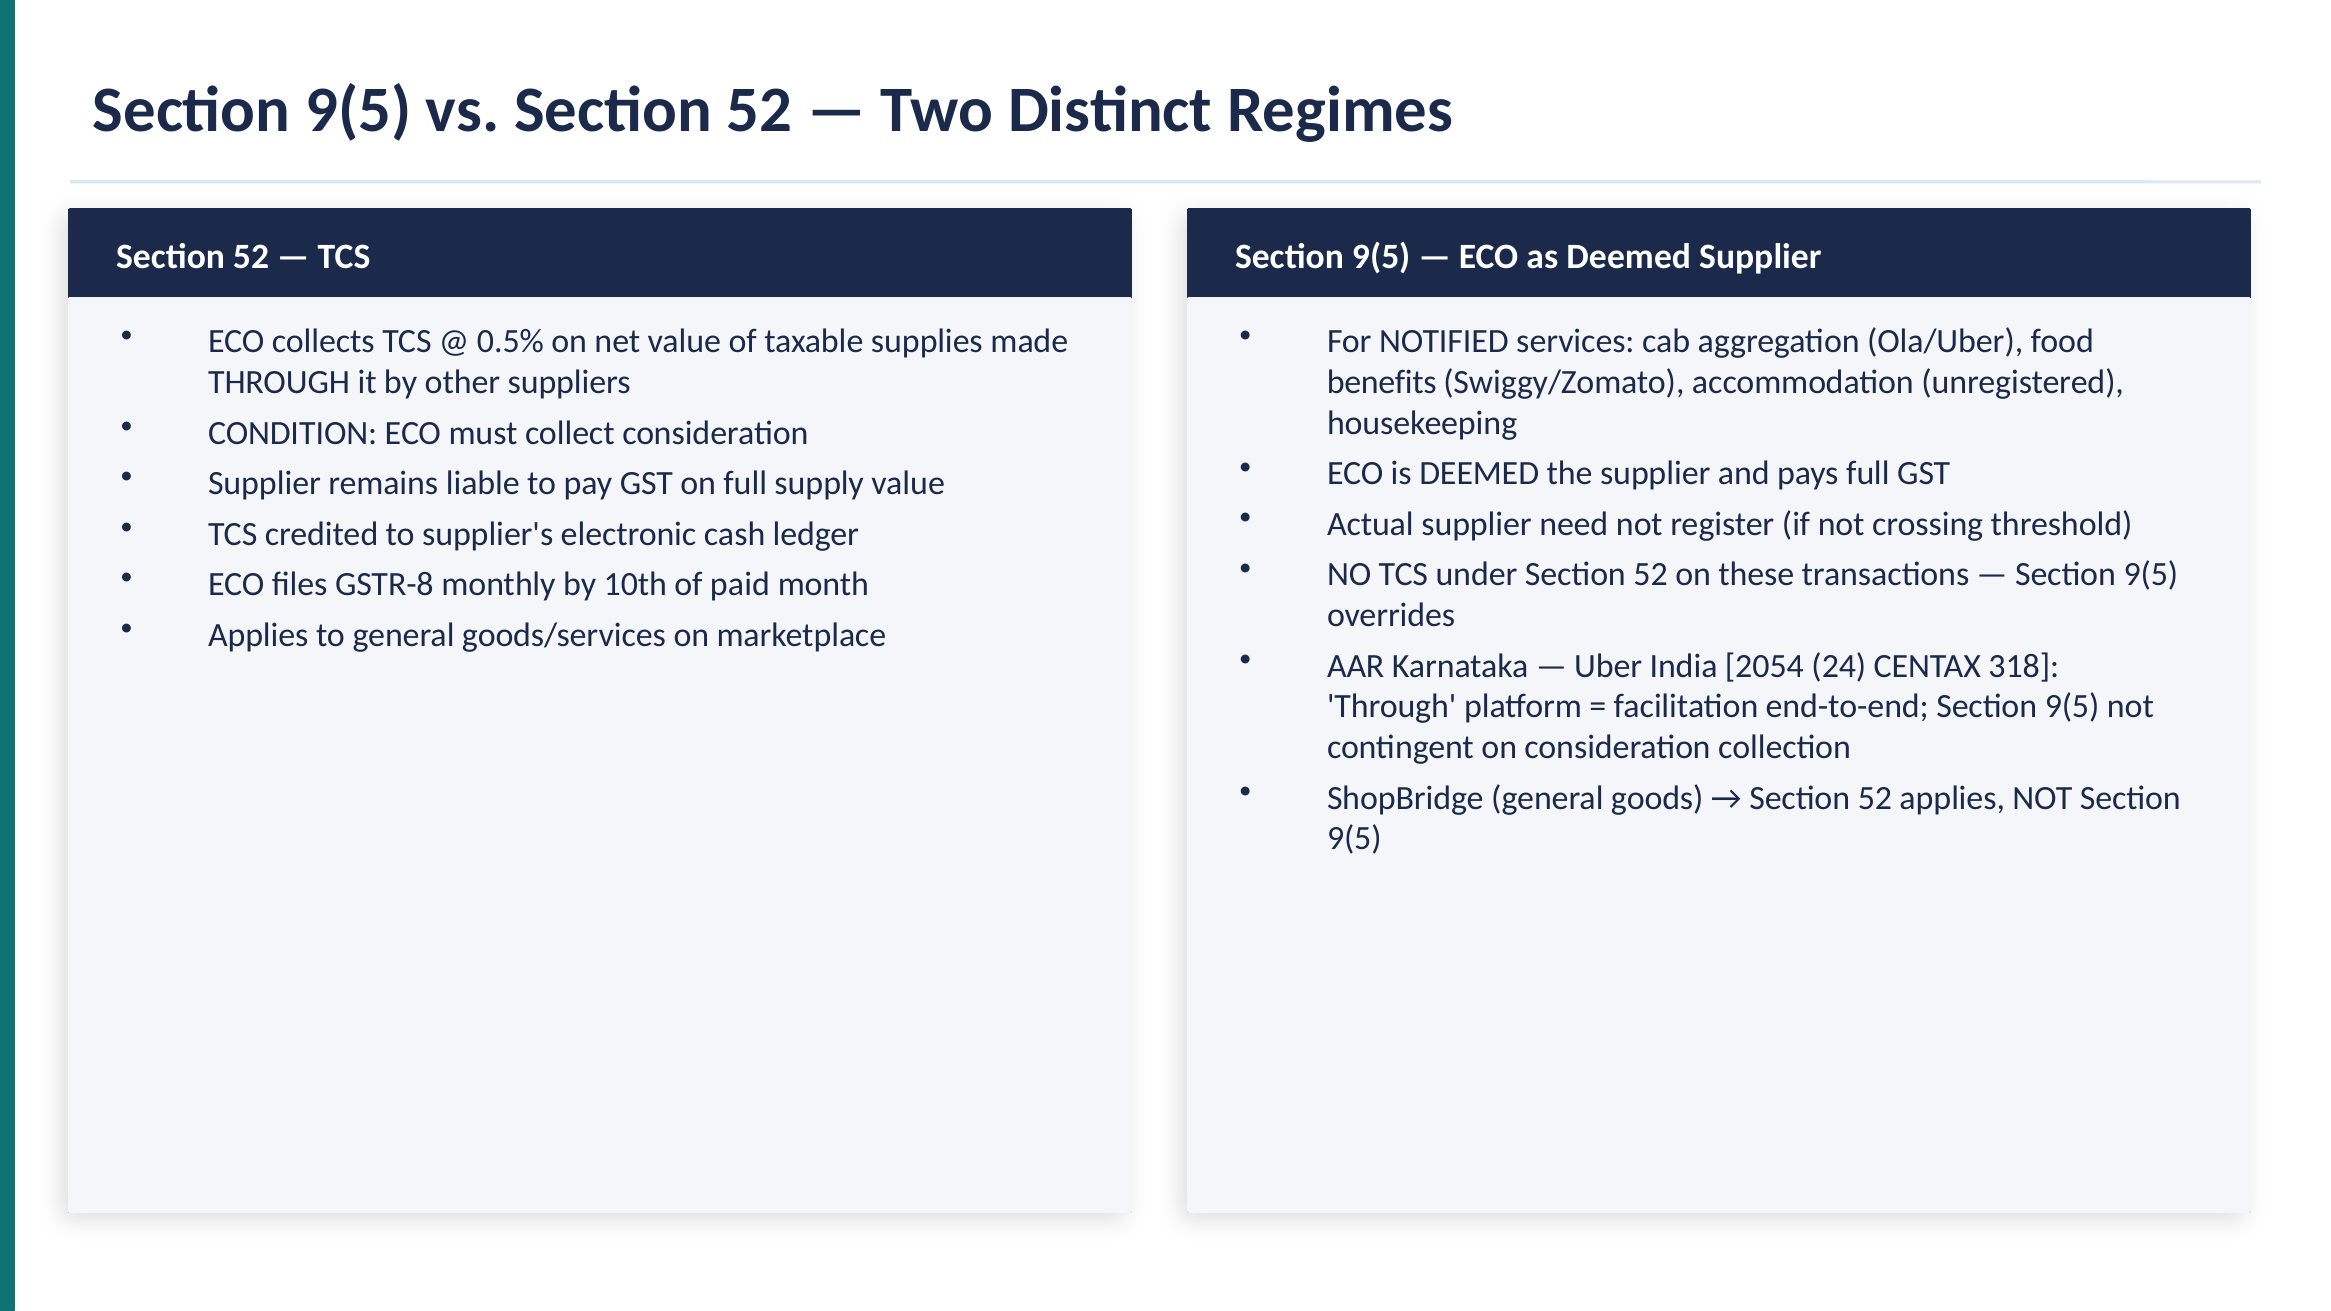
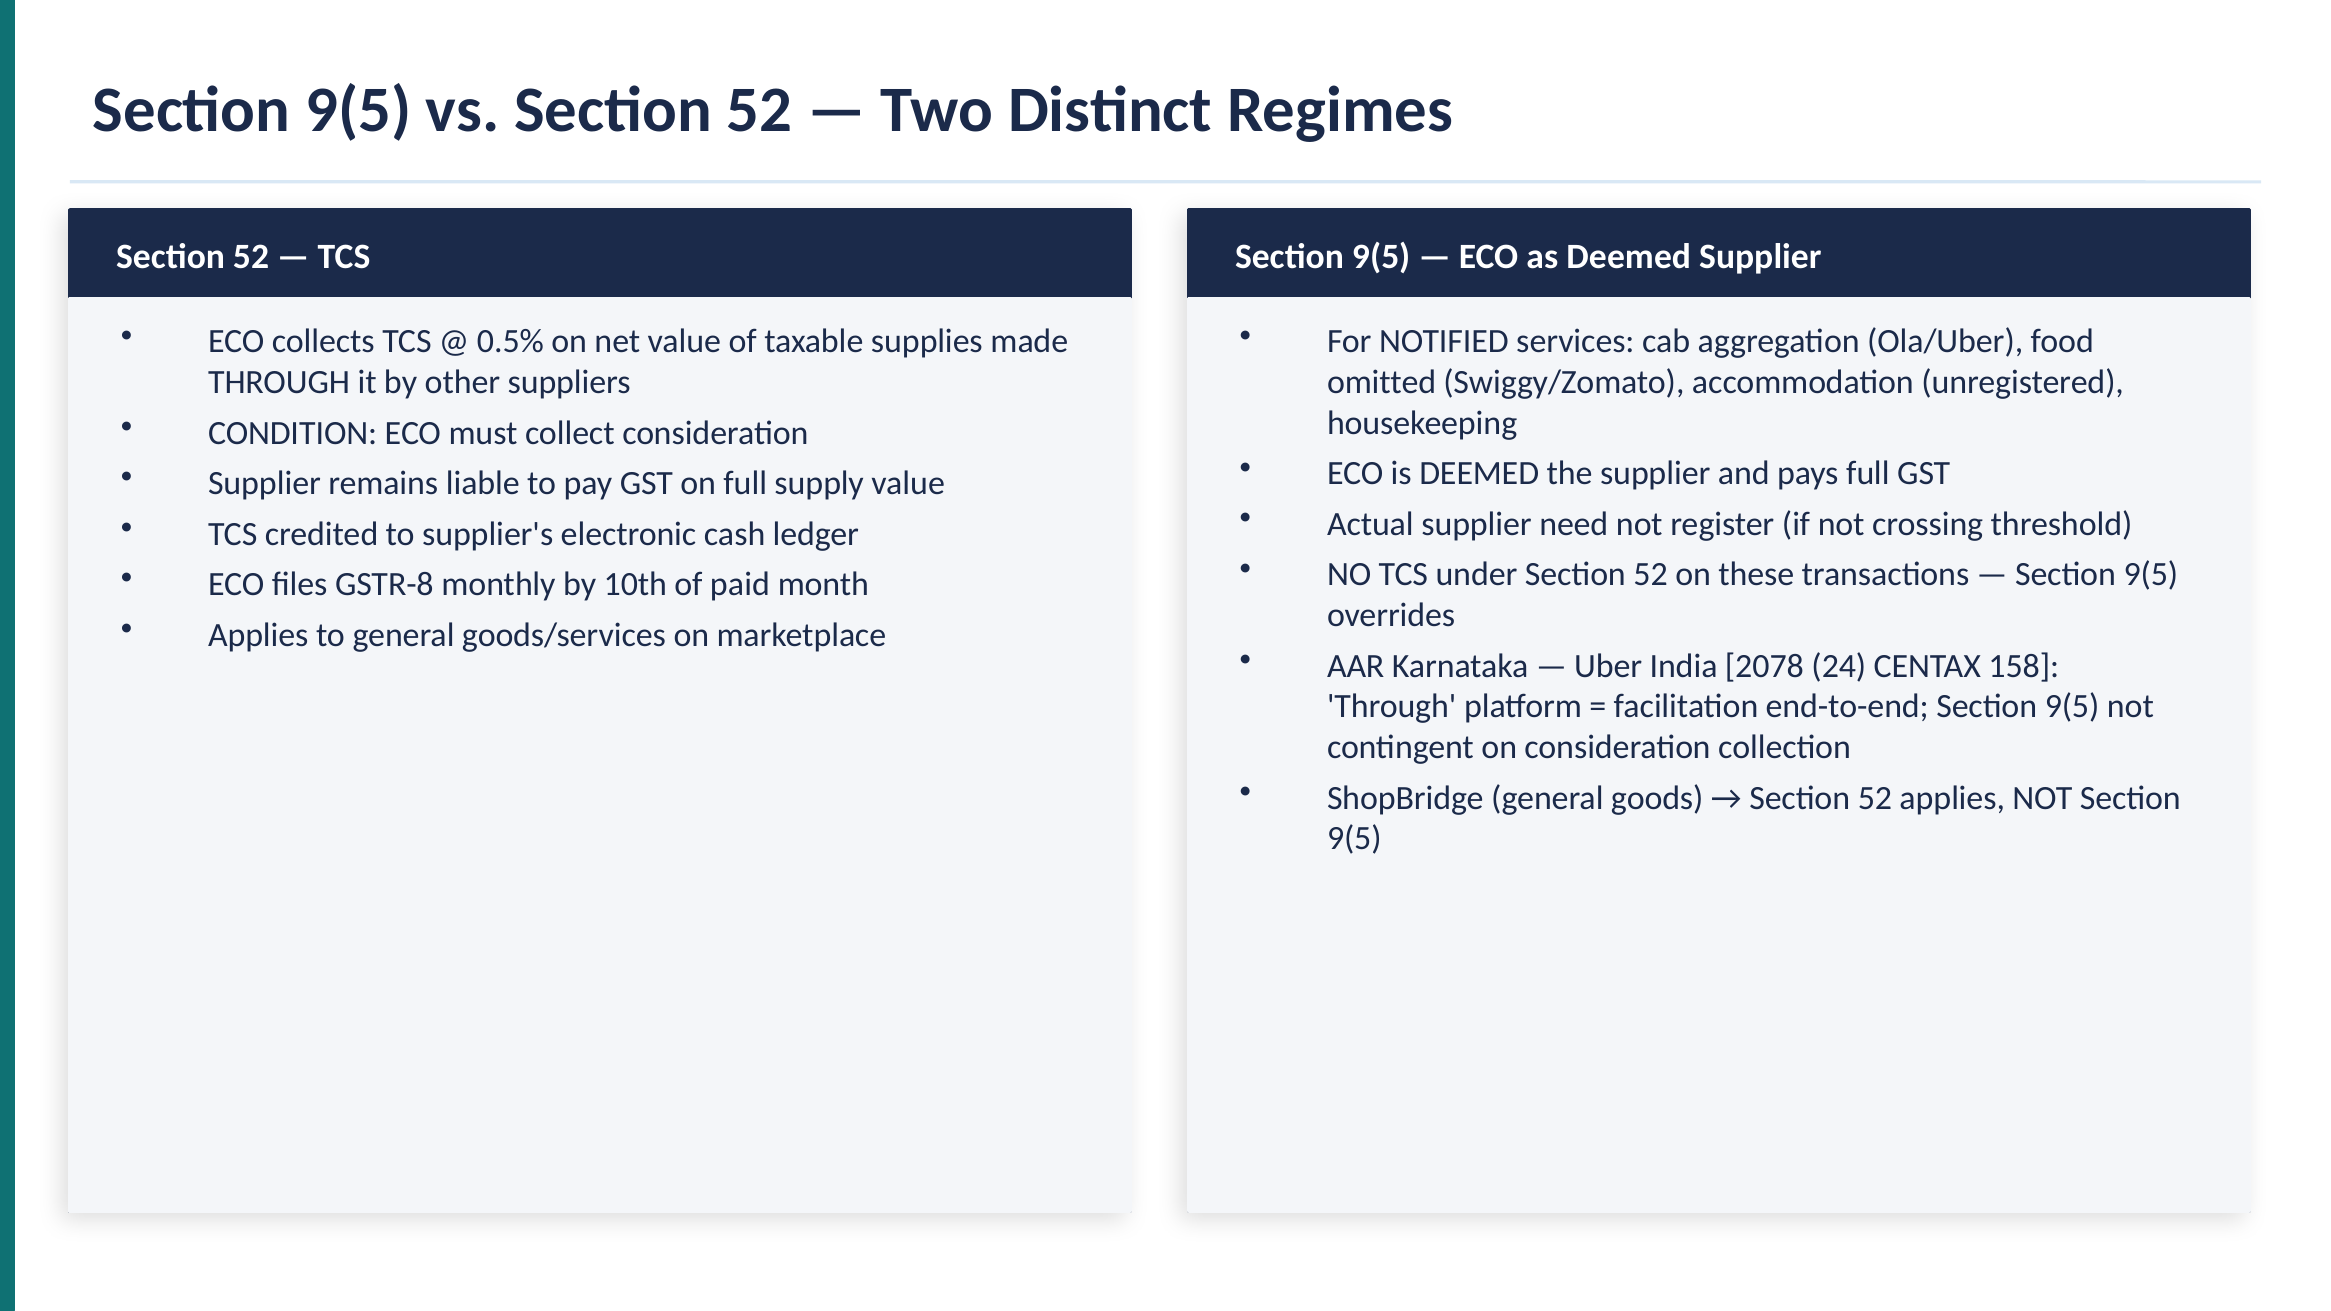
benefits: benefits -> omitted (1382, 383)
2054: 2054 -> 2078 (1764, 666)
318: 318 -> 158 (2024, 666)
